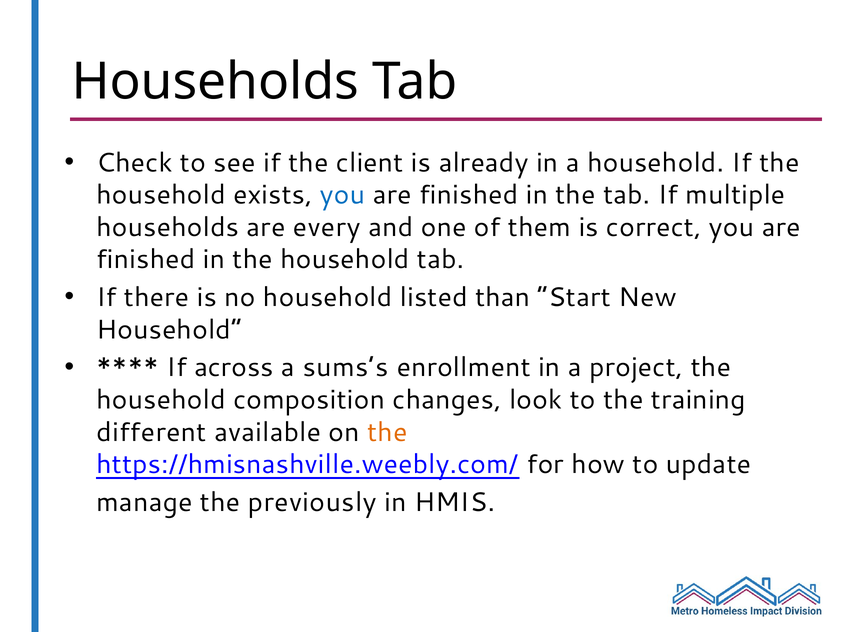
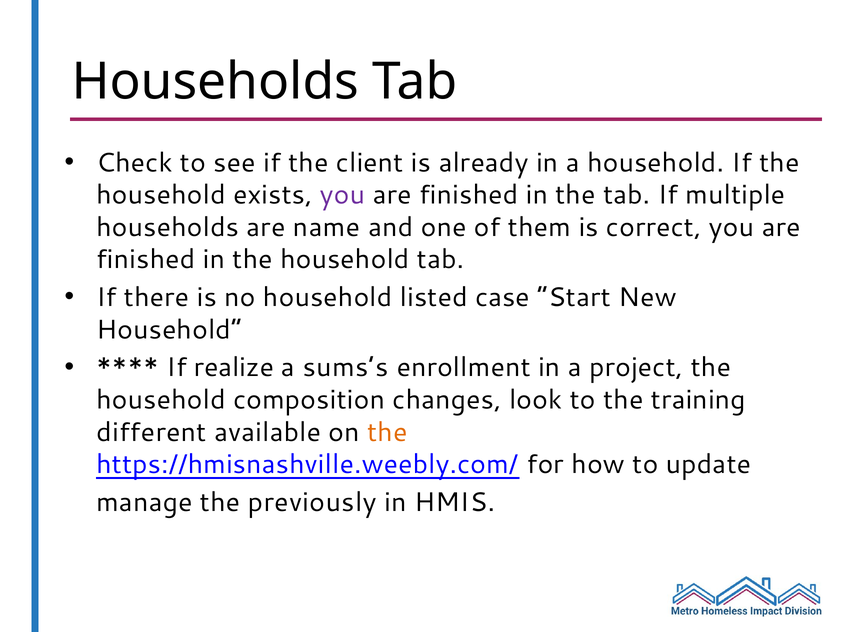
you colour: blue -> purple (343, 195)
every: every -> name (327, 227)
than: than -> case (502, 298)
across: across -> realize (234, 368)
